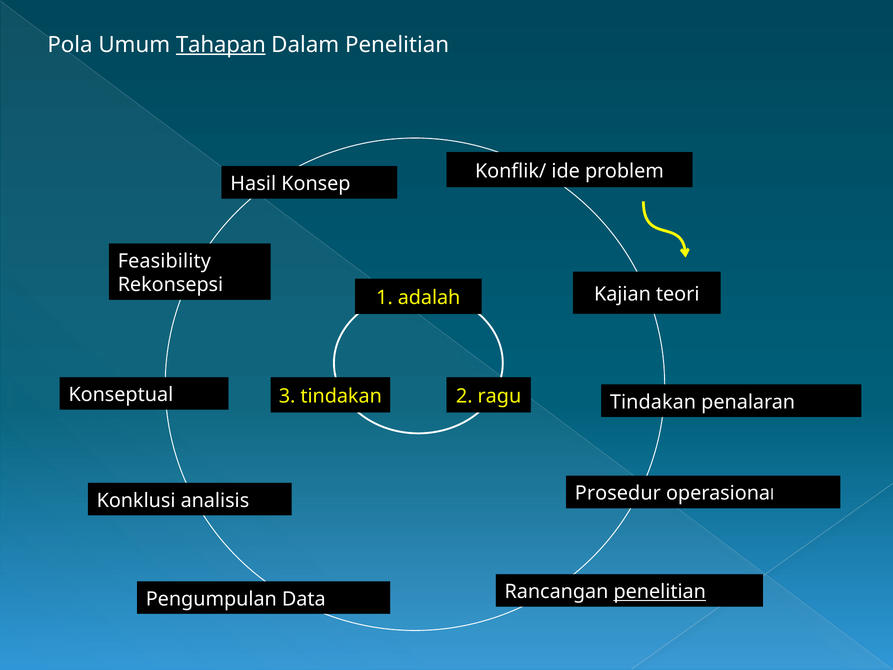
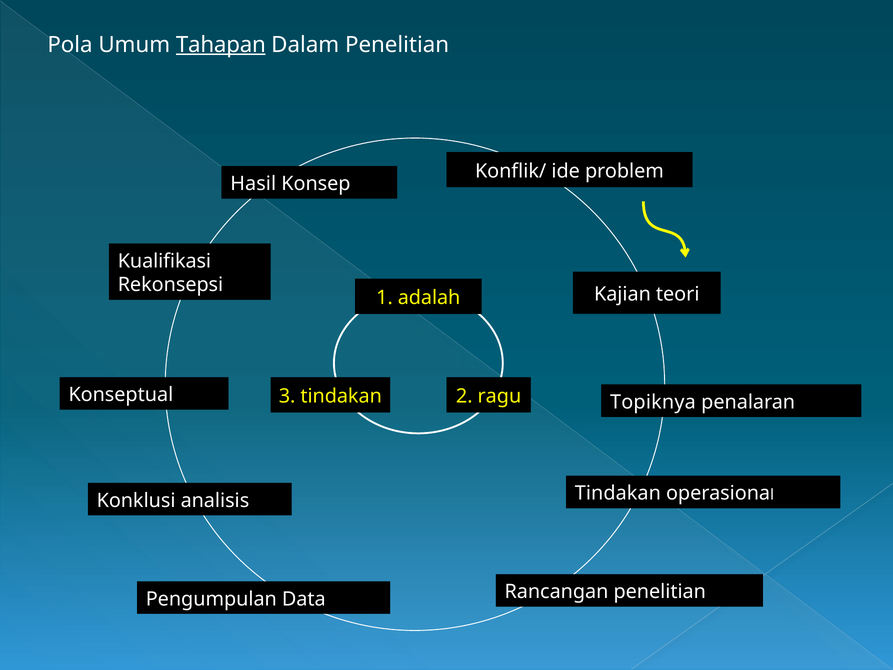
Feasibility: Feasibility -> Kualifikasi (164, 261)
Tindakan: Tindakan -> Topiknya (653, 402)
Prosedur: Prosedur -> Tindakan (618, 493)
penelitian underline: present -> none (660, 592)
